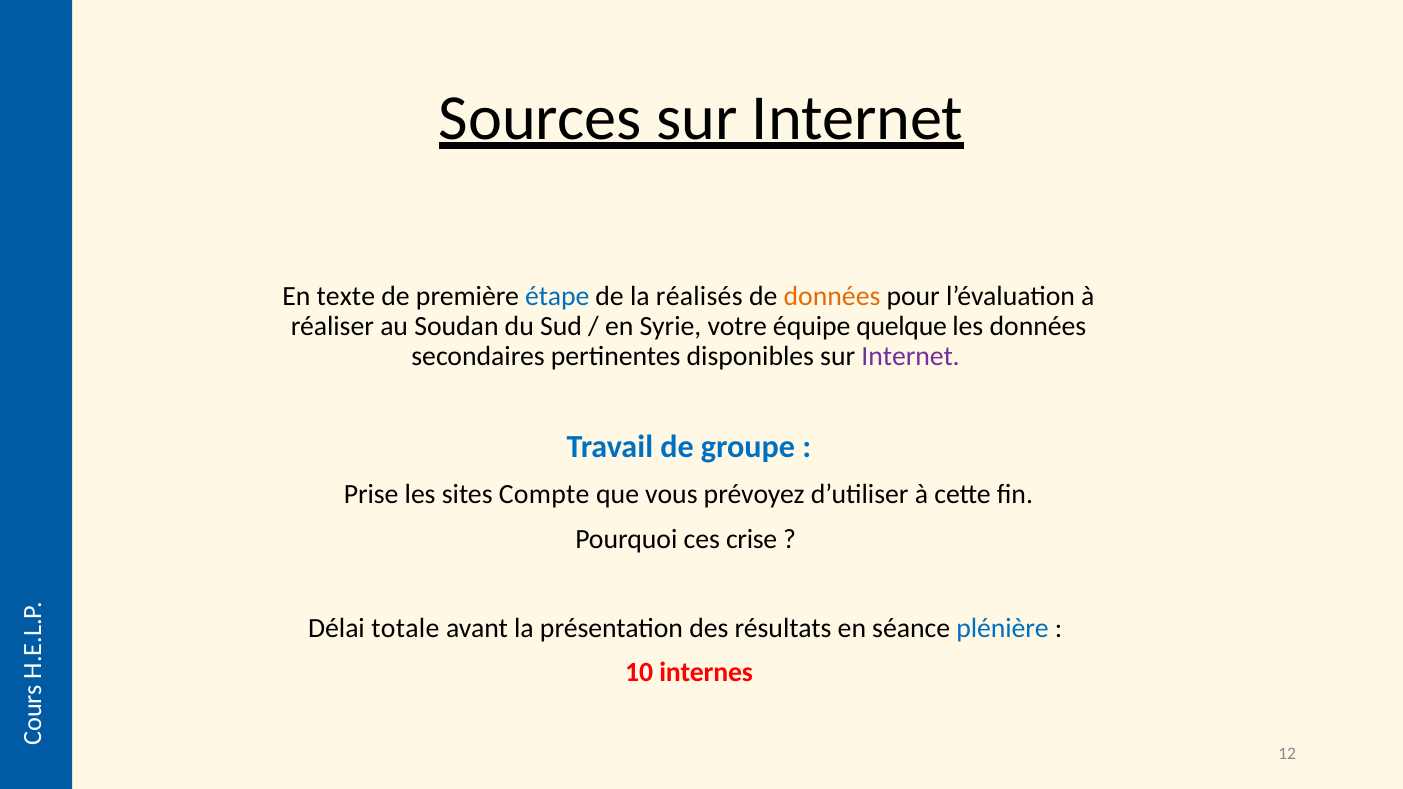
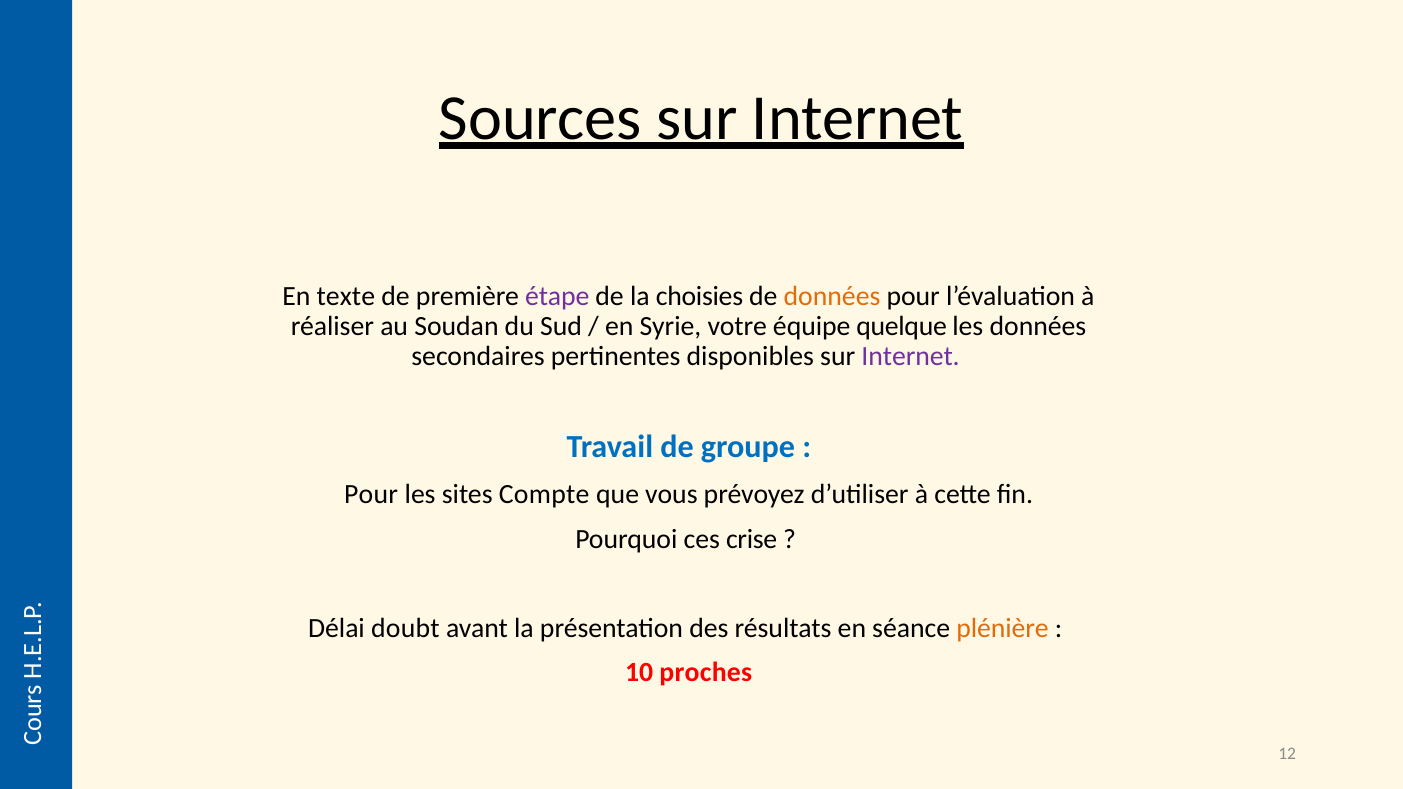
étape colour: blue -> purple (557, 296)
réalisés: réalisés -> choisies (699, 296)
Prise: Prise -> Pour (371, 495)
totale: totale -> doubt (405, 628)
plénière colour: blue -> orange (1003, 628)
internes: internes -> proches (706, 673)
